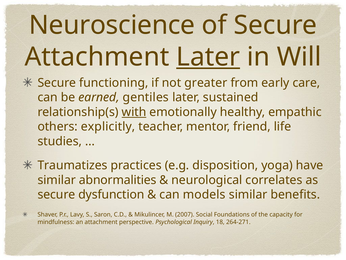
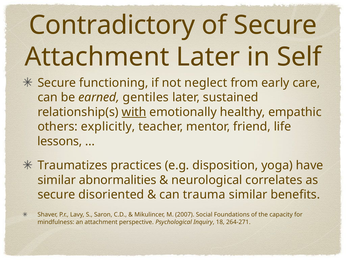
Neuroscience: Neuroscience -> Contradictory (112, 25)
Later underline: present -> none (208, 57)
Will: Will -> Self (299, 57)
greater: greater -> neglect (206, 83)
studies: studies -> lessons (60, 141)
dysfunction: dysfunction -> disoriented (111, 194)
models: models -> trauma (204, 194)
